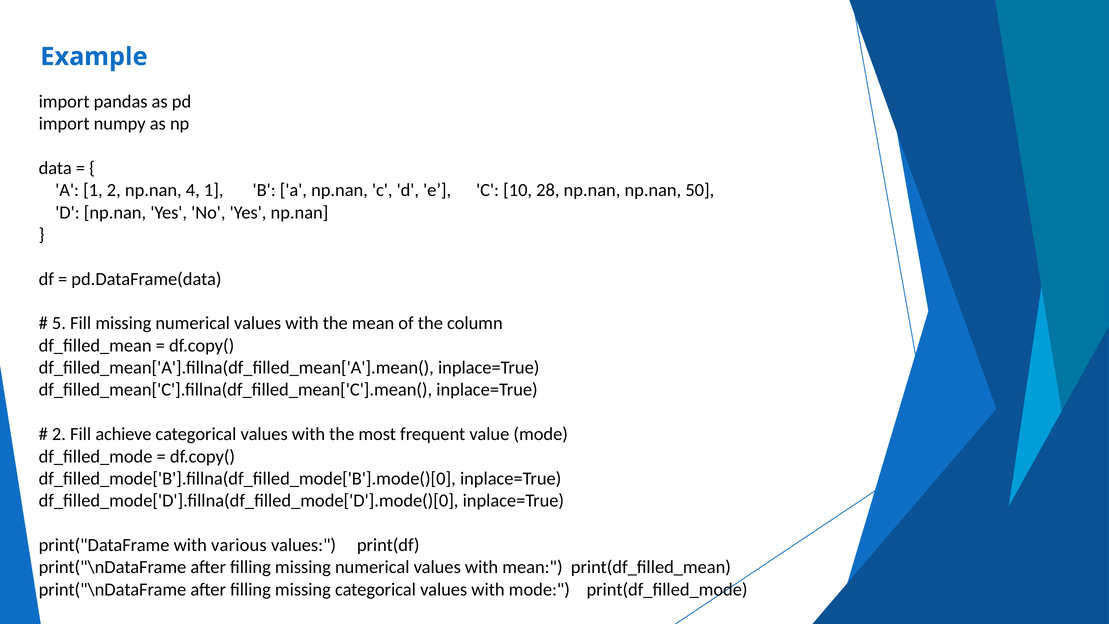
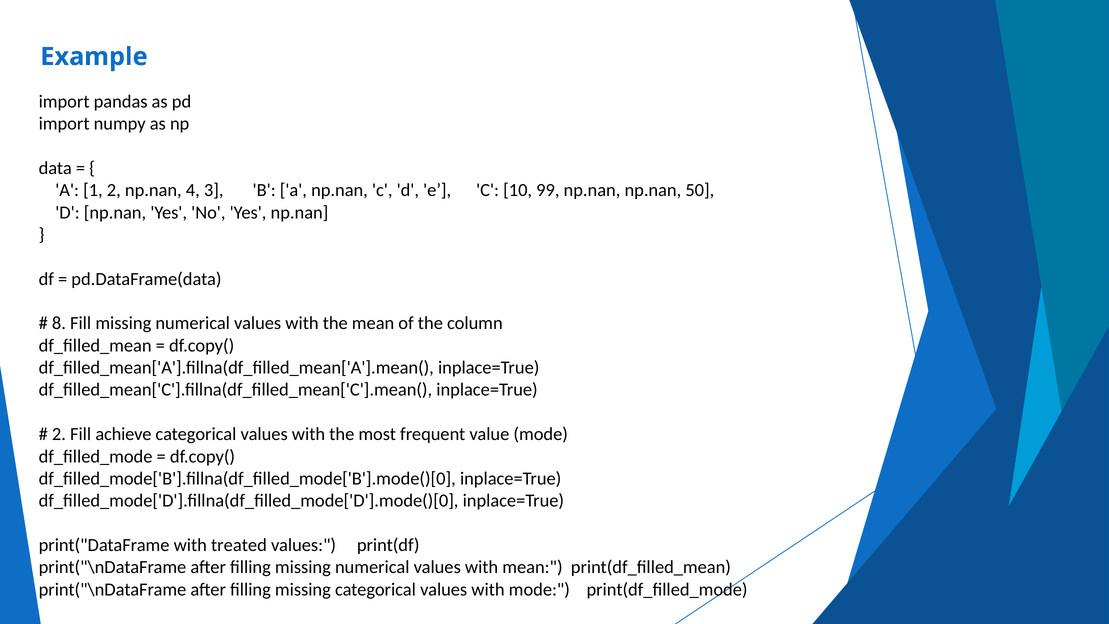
4 1: 1 -> 3 (214, 190)
28: 28 -> 99 (548, 190)
5: 5 -> 8 (59, 323)
various: various -> treated (239, 545)
